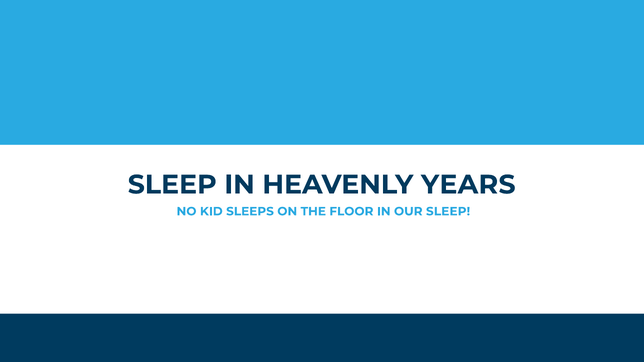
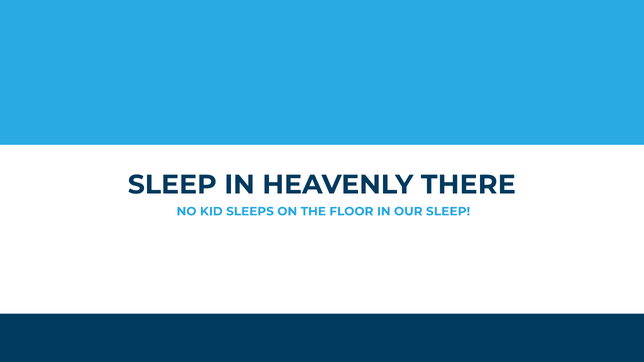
YEARS: YEARS -> THERE (468, 185)
